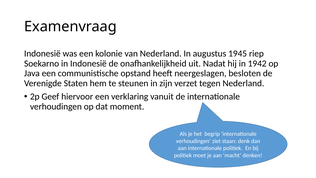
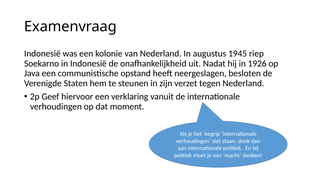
1942: 1942 -> 1926 (257, 63)
